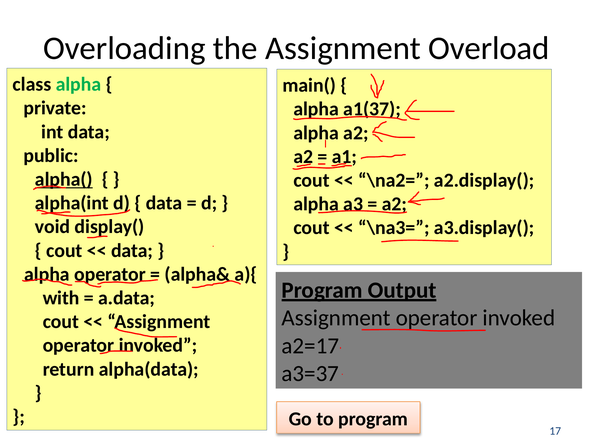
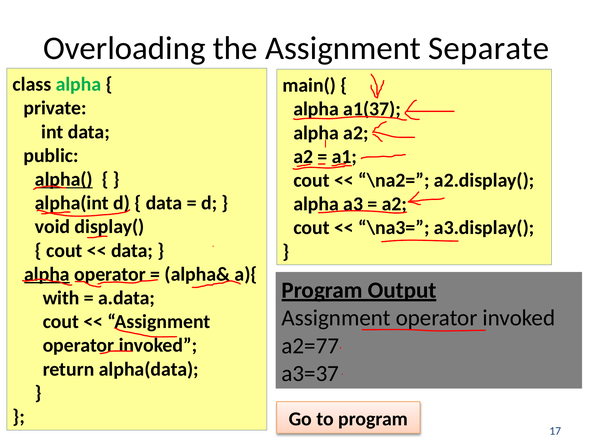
Overload: Overload -> Separate (489, 48)
alpha underline: none -> present (47, 274)
a2=17: a2=17 -> a2=77 (310, 346)
